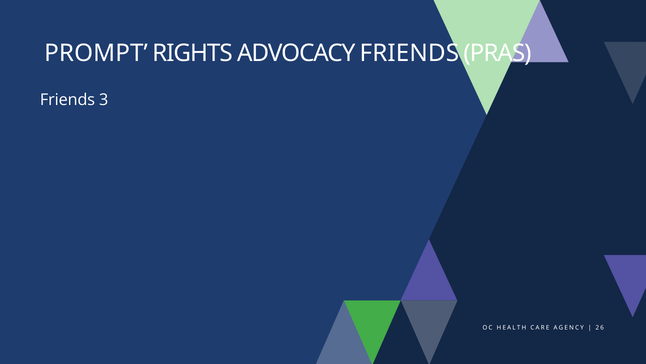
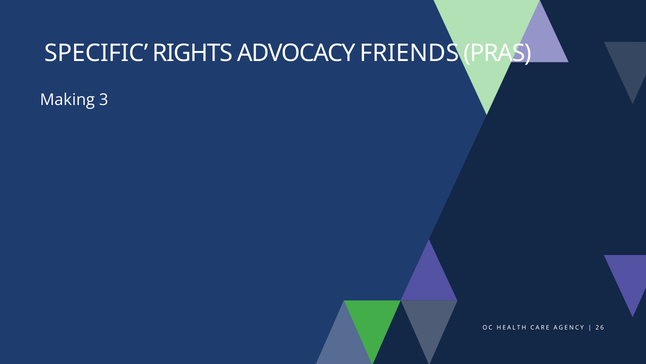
PROMPT: PROMPT -> SPECIFIC (96, 53)
Friends: Friends -> Making (67, 100)
